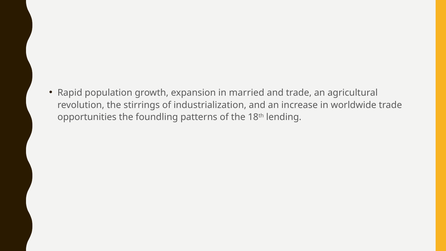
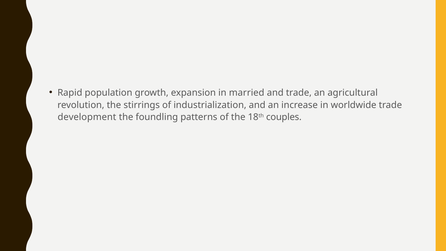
opportunities: opportunities -> development (87, 117)
lending: lending -> couples (284, 117)
